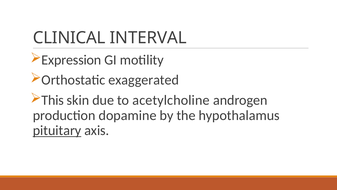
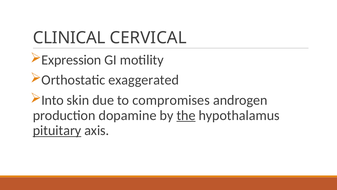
INTERVAL: INTERVAL -> CERVICAL (148, 38)
This: This -> Into (53, 100)
acetylcholine: acetylcholine -> compromises (171, 100)
the underline: none -> present (186, 115)
